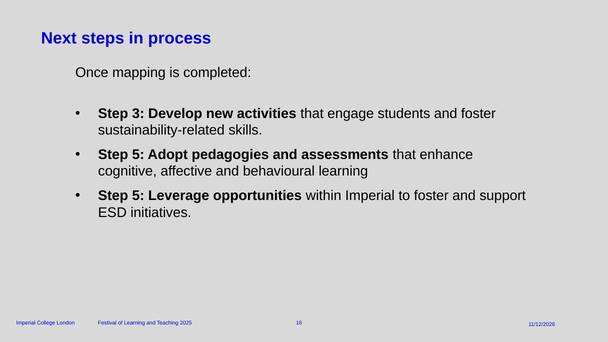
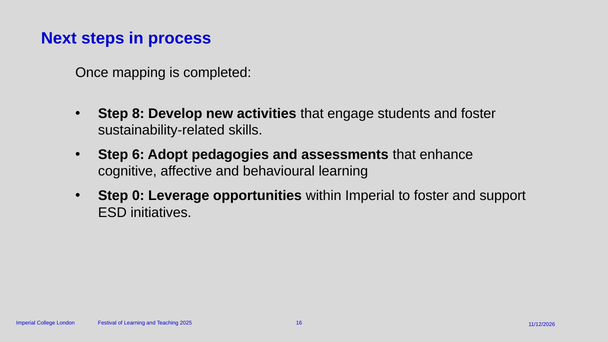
3: 3 -> 8 (138, 114)
5: 5 -> 6 (138, 155)
5: 5 -> 0 (138, 196)
